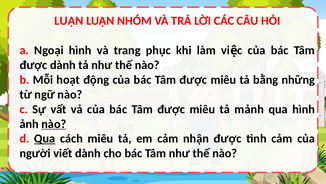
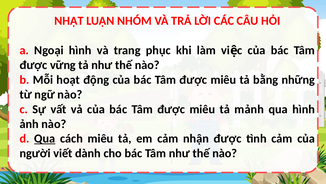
LUẬN: LUẬN -> NHẬT (69, 21)
được dành: dành -> vững (63, 65)
nào underline: present -> none (54, 124)
